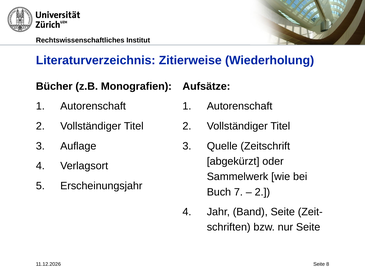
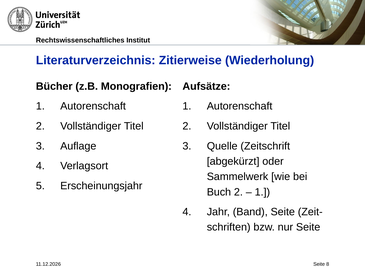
Buch 7: 7 -> 2 (238, 192)
2: 2 -> 1 (262, 192)
